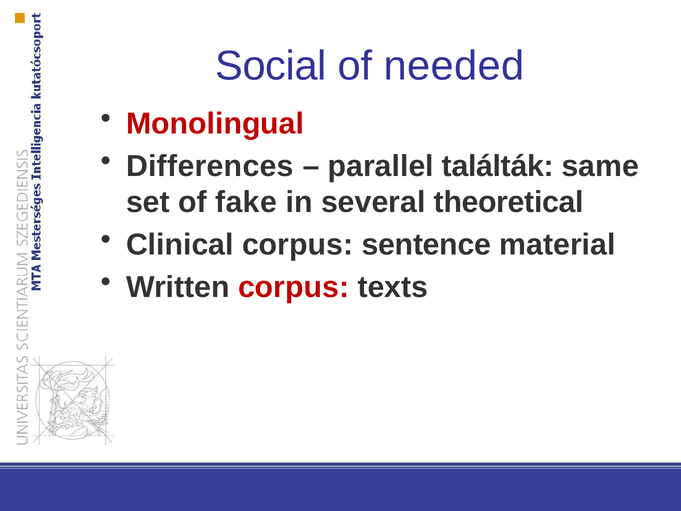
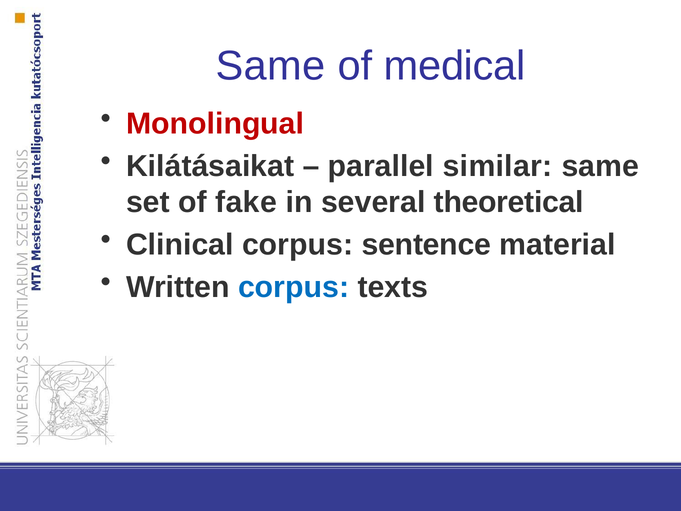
Social: Social -> Same (270, 66)
needed: needed -> medical (455, 66)
Differences: Differences -> Kilátásaikat (210, 166)
találták: találták -> similar (498, 166)
corpus colour: red -> blue (294, 287)
